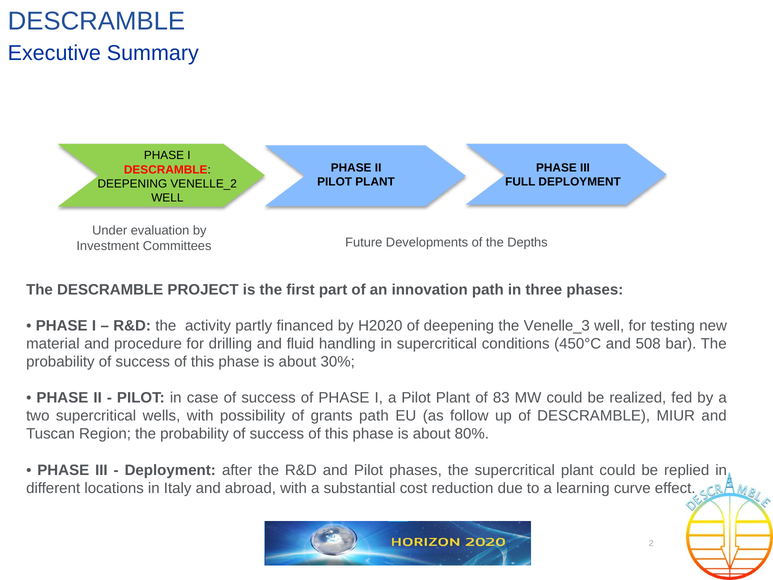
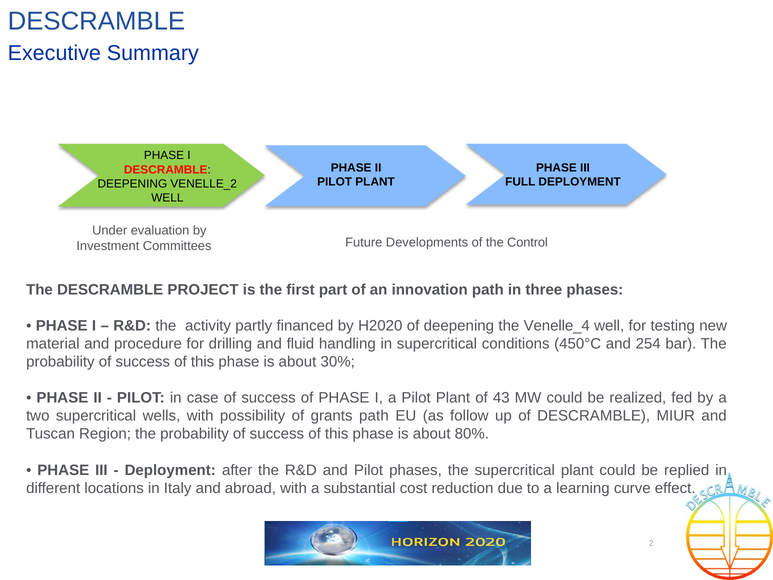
Depths: Depths -> Control (527, 242)
Venelle_3: Venelle_3 -> Venelle_4 (557, 326)
508: 508 -> 254 (648, 344)
83: 83 -> 43 (501, 398)
